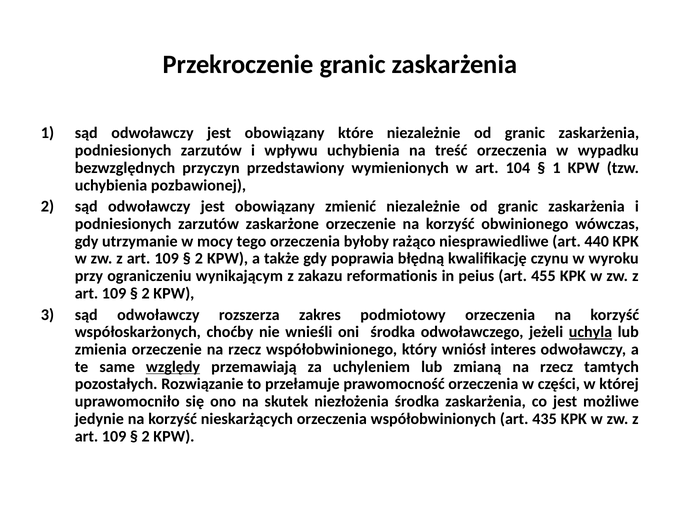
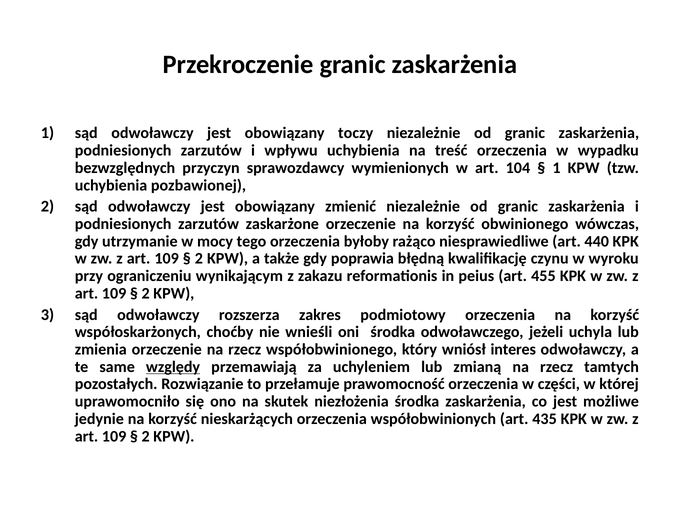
które: które -> toczy (356, 133)
przedstawiony: przedstawiony -> sprawozdawcy (296, 168)
uchyla underline: present -> none (590, 332)
